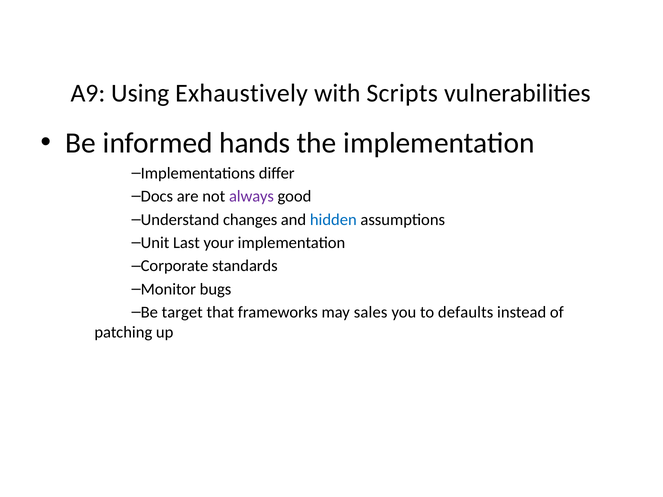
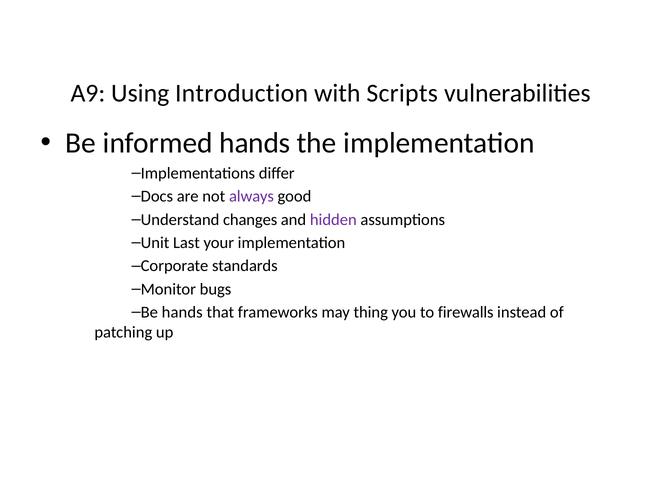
Exhaustively: Exhaustively -> Introduction (242, 93)
hidden colour: blue -> purple (333, 220)
Be target: target -> hands (182, 312)
sales: sales -> thing (371, 312)
defaults: defaults -> firewalls (466, 312)
